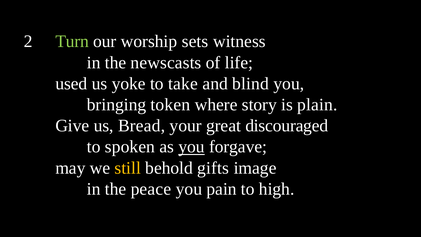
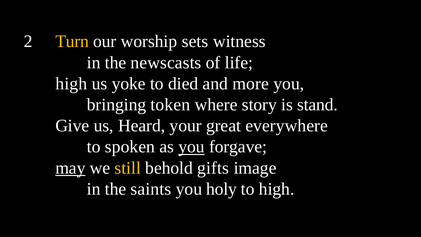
Turn colour: light green -> yellow (72, 41)
used: used -> high (71, 84)
take: take -> died (183, 84)
blind: blind -> more (251, 84)
plain: plain -> stand (318, 105)
Bread: Bread -> Heard (142, 126)
discouraged: discouraged -> everywhere (287, 126)
may underline: none -> present (70, 168)
peace: peace -> saints (151, 189)
pain: pain -> holy (222, 189)
